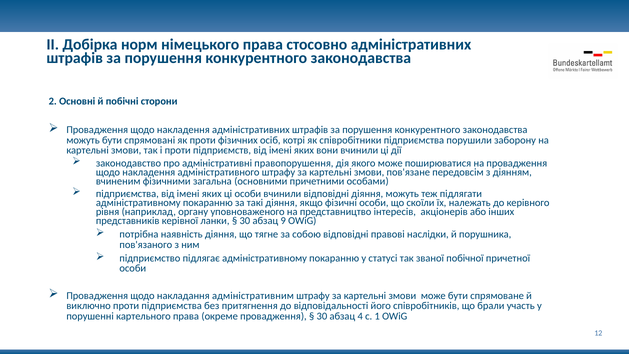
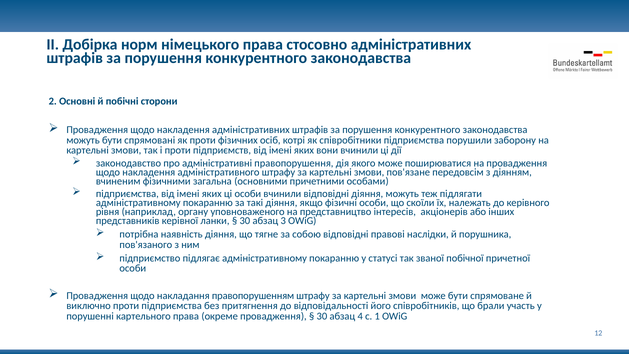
9: 9 -> 3 (283, 221)
адміністративним: адміністративним -> правопорушенням (253, 296)
